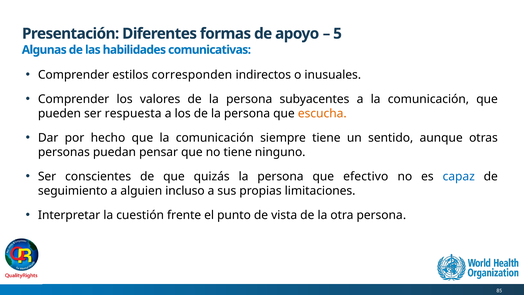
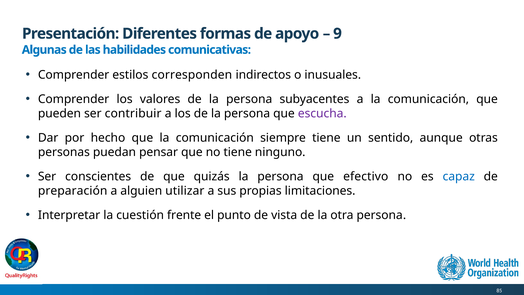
5: 5 -> 9 (338, 34)
respuesta: respuesta -> contribuir (133, 114)
escucha colour: orange -> purple (322, 114)
seguimiento: seguimiento -> preparación (73, 191)
incluso: incluso -> utilizar (185, 191)
